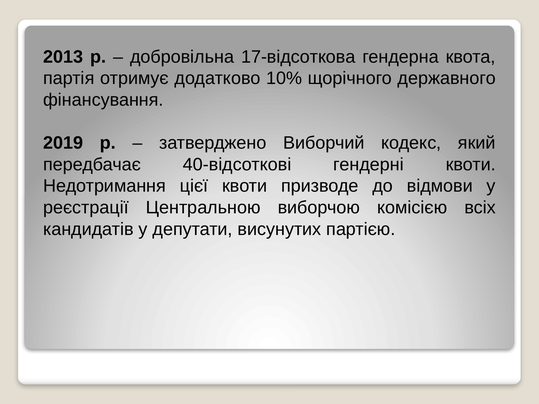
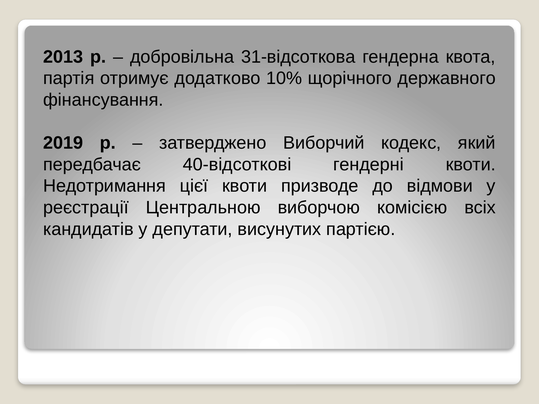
17-відсоткова: 17-відсоткова -> 31-відсоткова (298, 57)
